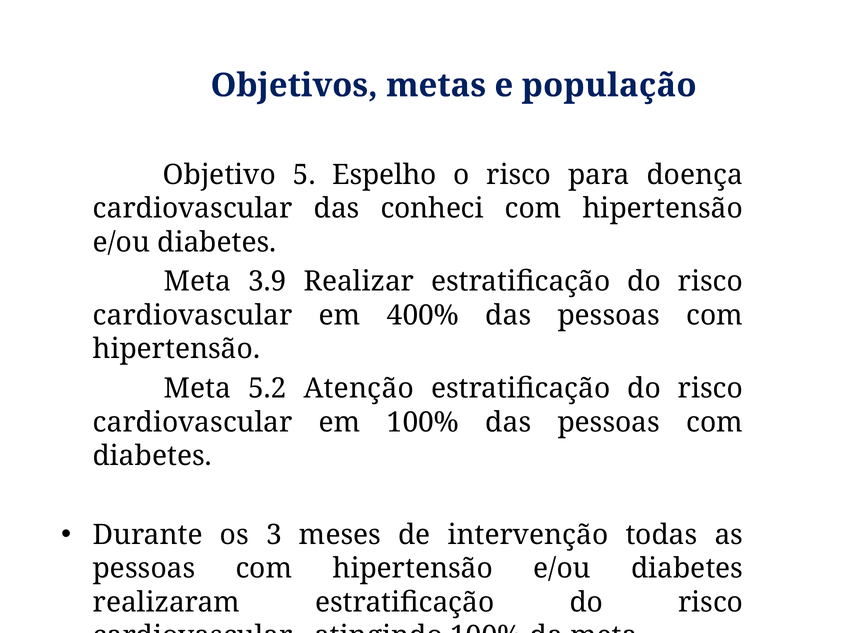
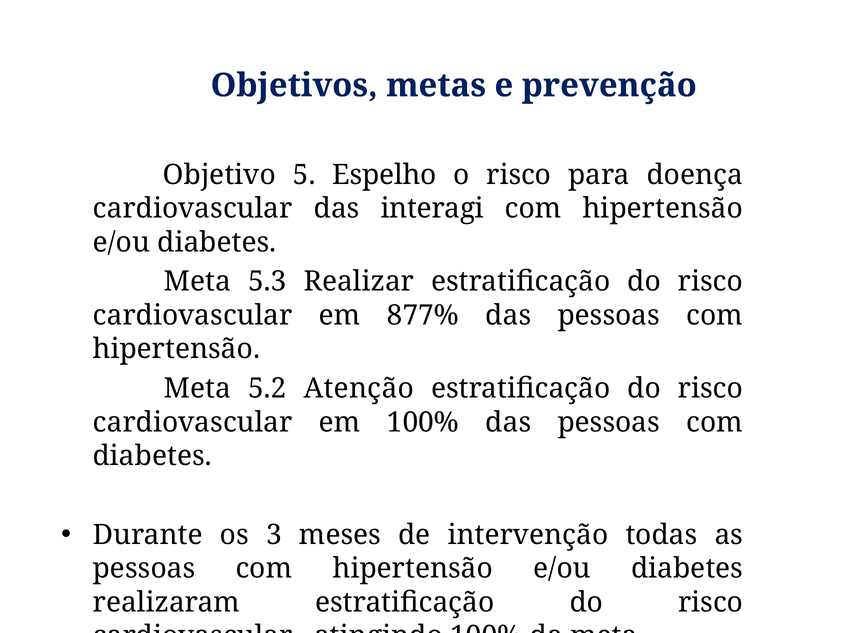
população: população -> prevenção (609, 85)
conheci: conheci -> interagi (432, 208)
3.9: 3.9 -> 5.3 (267, 282)
400%: 400% -> 877% (423, 315)
